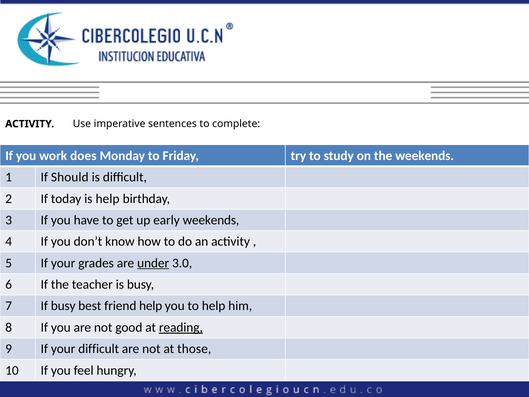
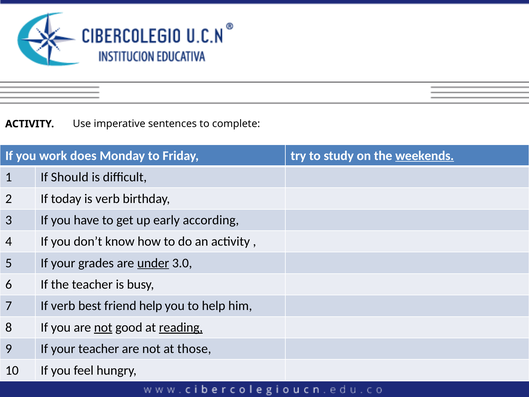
weekends underline: none -> present (425, 156)
is help: help -> verb (108, 199)
early weekends: weekends -> according (211, 220)
If busy: busy -> verb (63, 306)
not underline: none -> present (103, 327)
your difficult: difficult -> teacher (99, 349)
